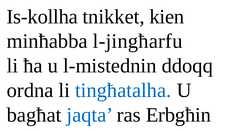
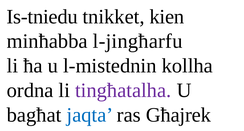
Is-kollha: Is-kollha -> Is-tniedu (42, 17)
ddoqq: ddoqq -> kollha (187, 66)
tingħatalha colour: blue -> purple (123, 91)
Erbgħin: Erbgħin -> Għajrek (178, 115)
